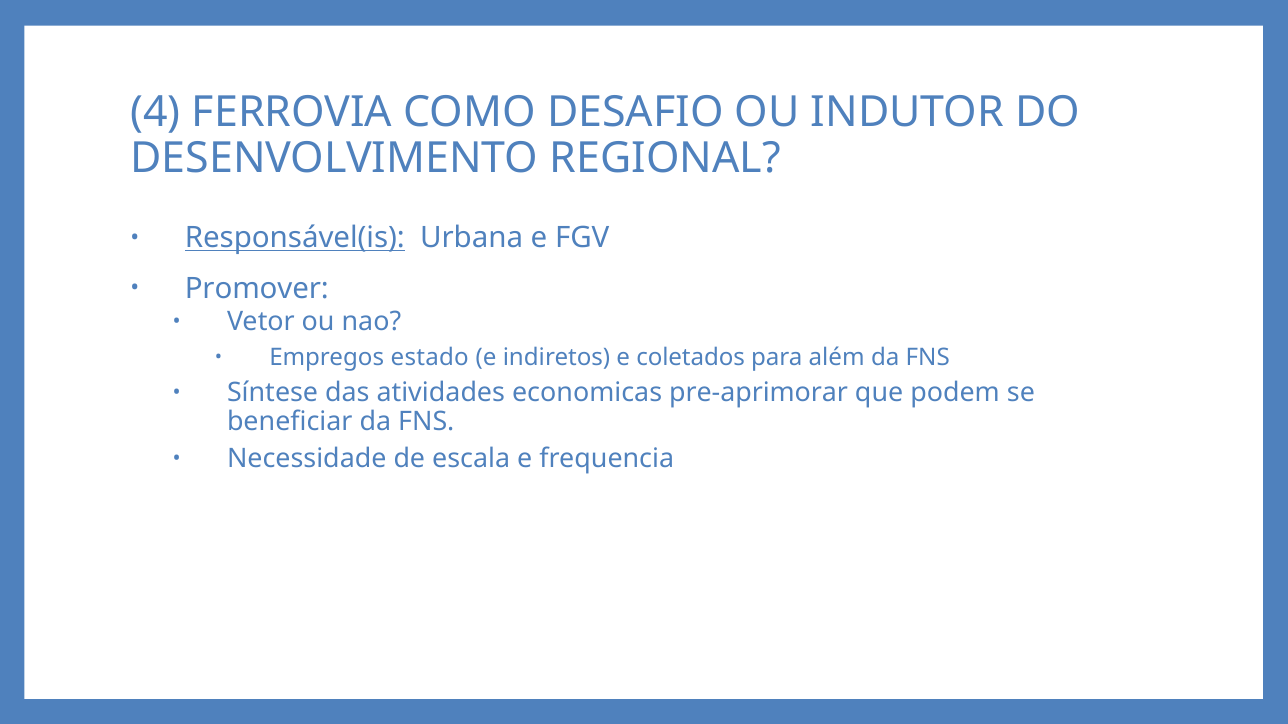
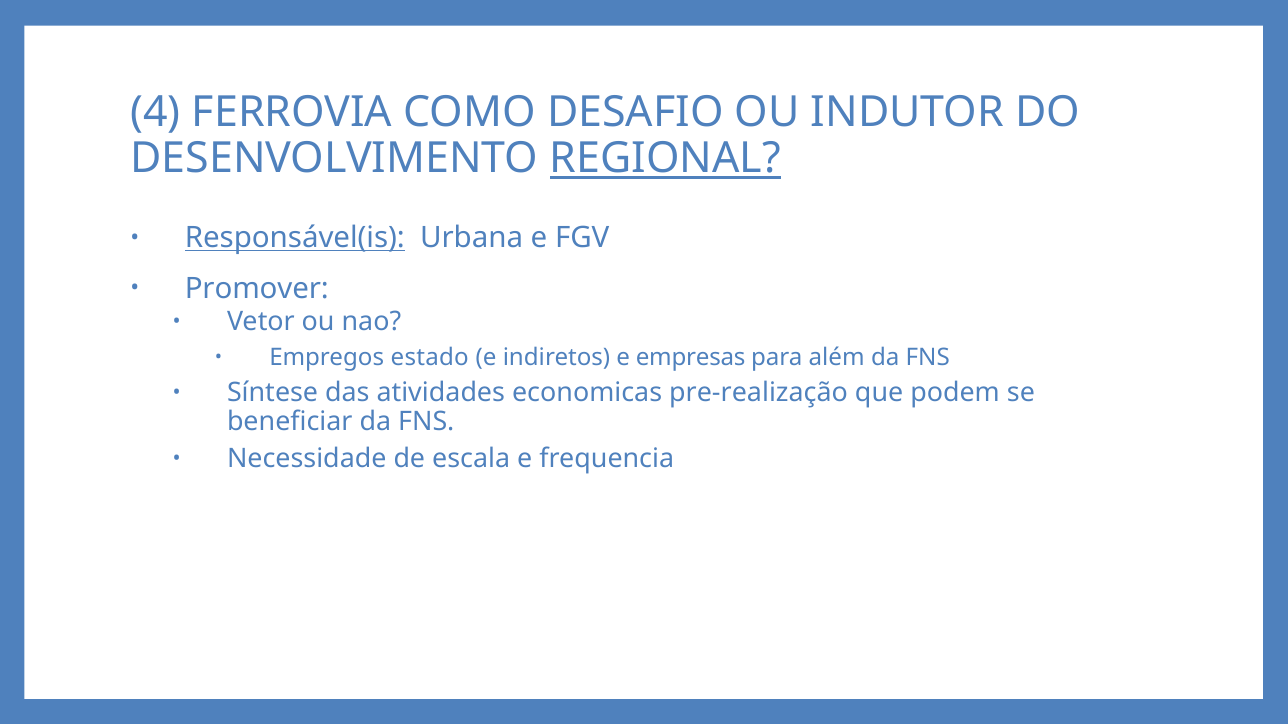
REGIONAL underline: none -> present (665, 159)
coletados: coletados -> empresas (691, 357)
pre-aprimorar: pre-aprimorar -> pre-realização (759, 393)
